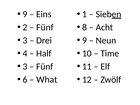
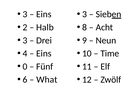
9: 9 -> 3 (25, 14)
1: 1 -> 3 (85, 14)
Fünf: Fünf -> Halb (45, 27)
Half: Half -> Eins (44, 53)
3: 3 -> 0 (25, 67)
